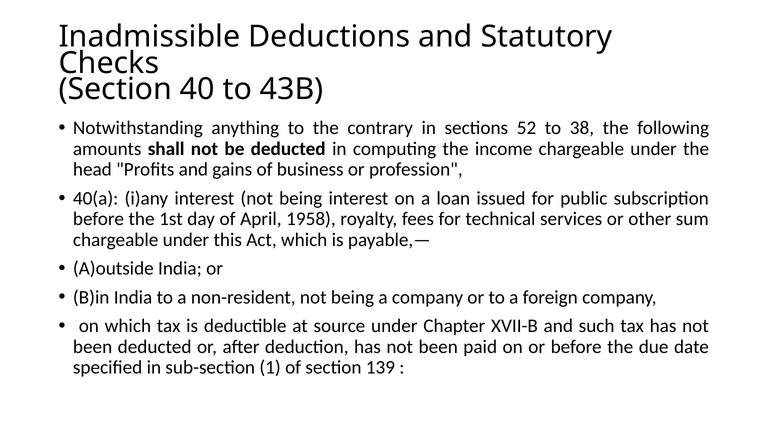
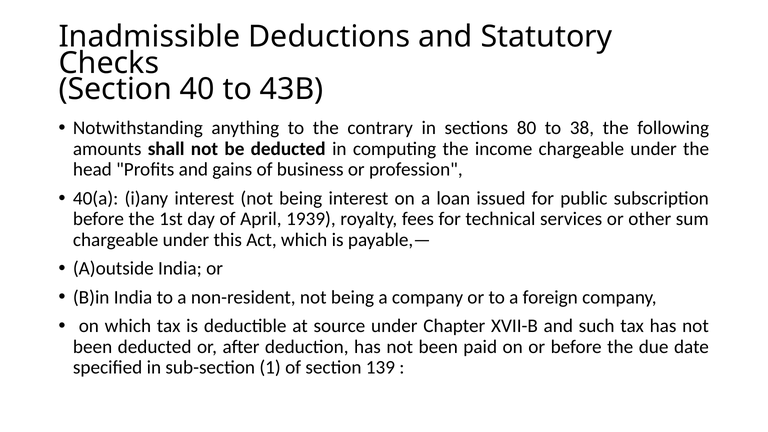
52: 52 -> 80 (527, 128)
1958: 1958 -> 1939 (311, 219)
